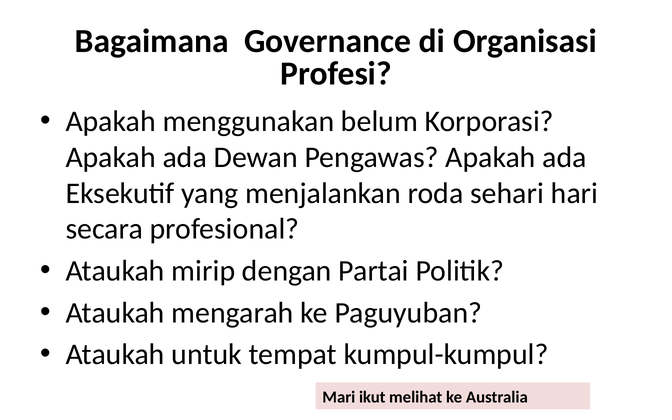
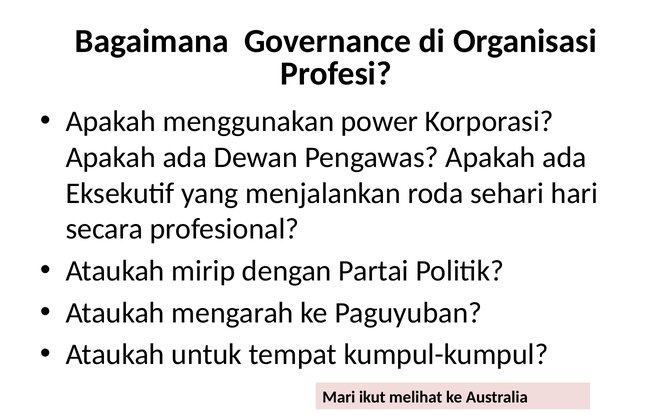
belum: belum -> power (380, 121)
